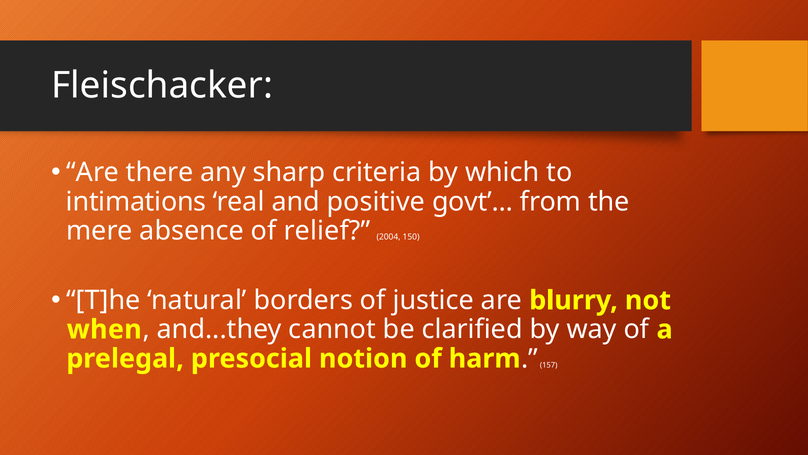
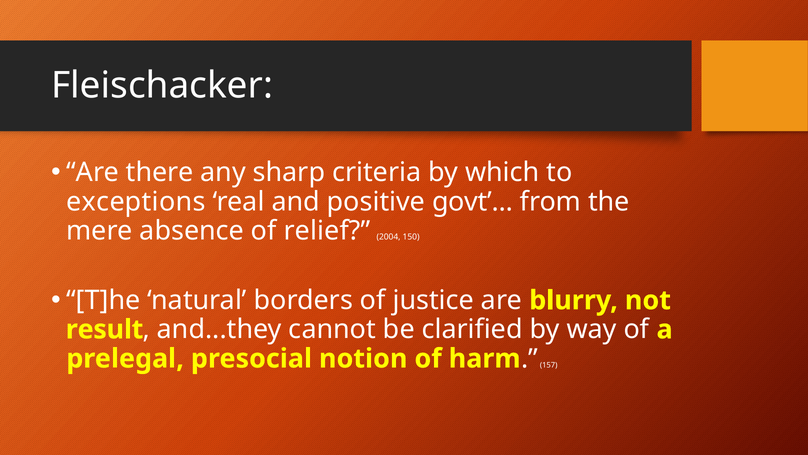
intimations: intimations -> exceptions (136, 201)
when: when -> result (105, 329)
